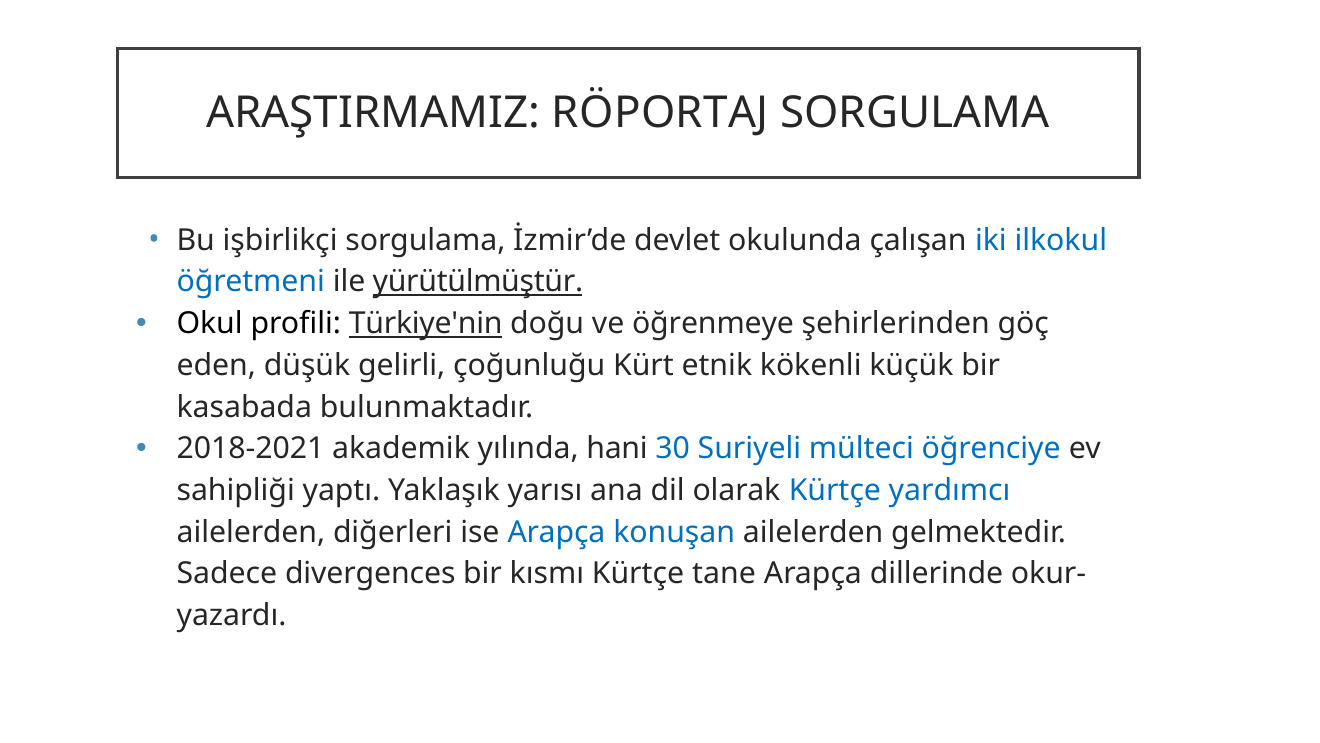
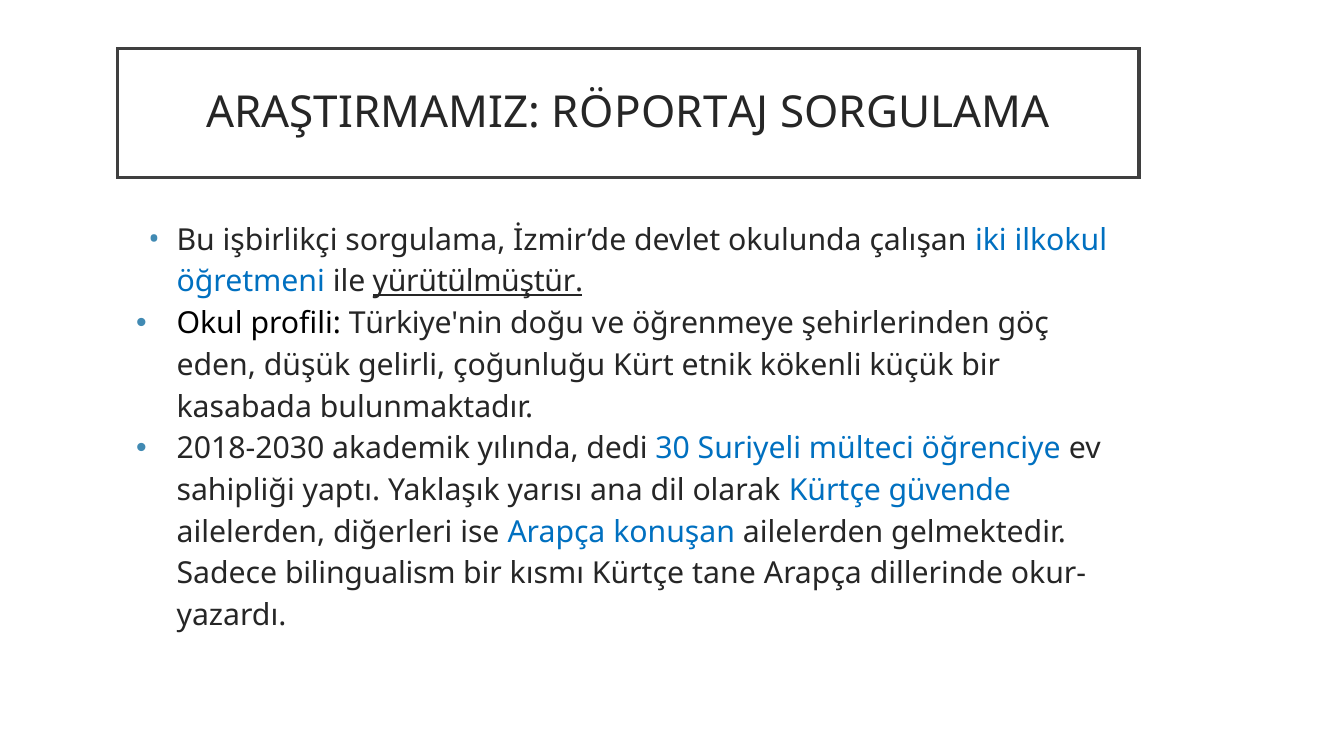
Türkiye'nin underline: present -> none (426, 323)
2018-2021: 2018-2021 -> 2018-2030 (251, 448)
hani: hani -> dedi (617, 448)
yardımcı: yardımcı -> güvende (950, 490)
divergences: divergences -> bilingualism (370, 573)
